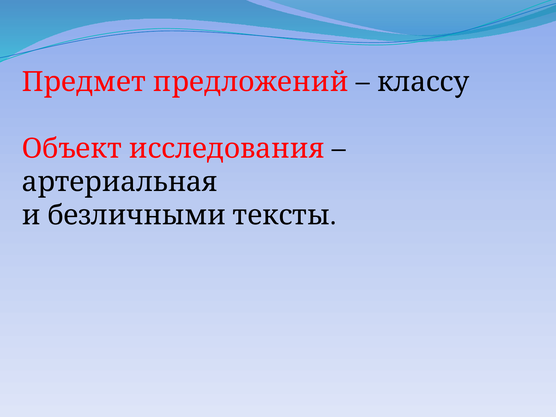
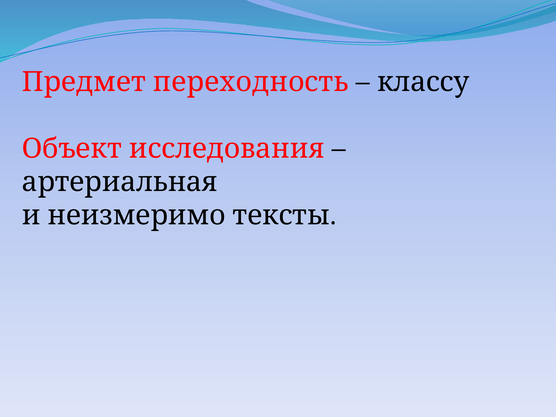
предложений: предложений -> переходность (251, 82)
безличными: безличными -> неизмеримо (137, 215)
